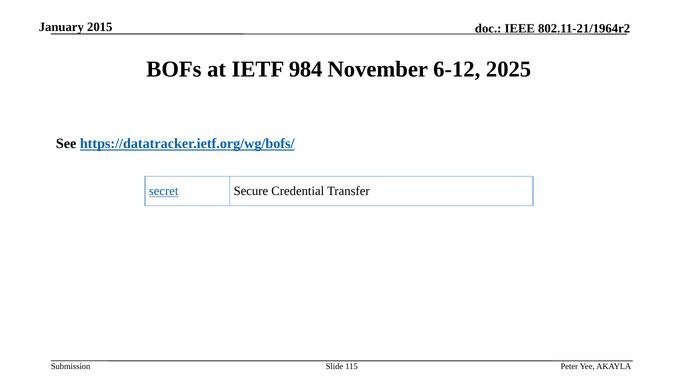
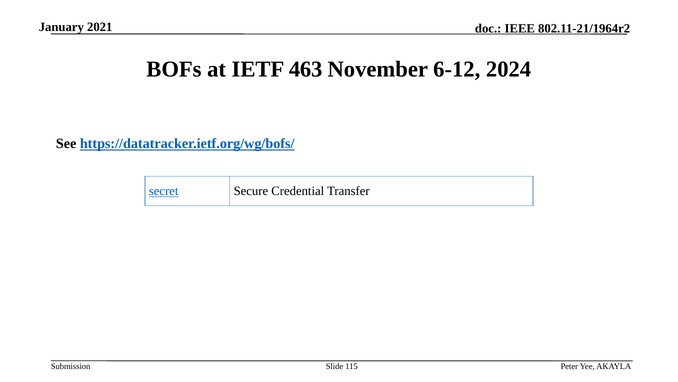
2015: 2015 -> 2021 (100, 27)
984: 984 -> 463 (306, 69)
2025: 2025 -> 2024 (509, 69)
